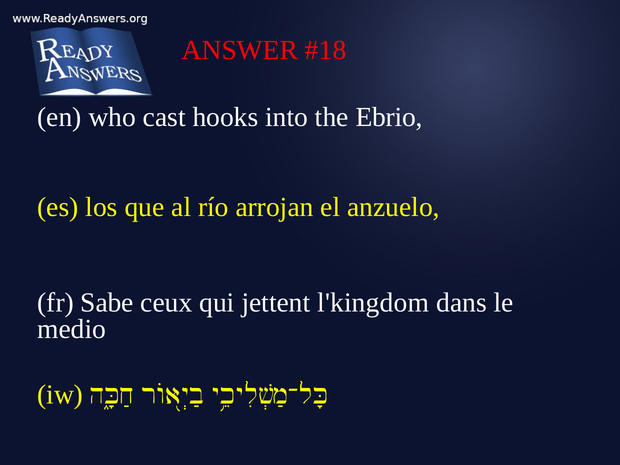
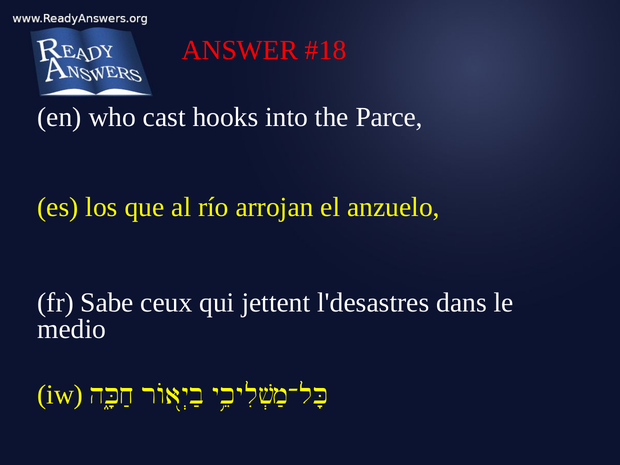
Ebrio: Ebrio -> Parce (389, 117)
l'kingdom: l'kingdom -> l'desastres (373, 302)
